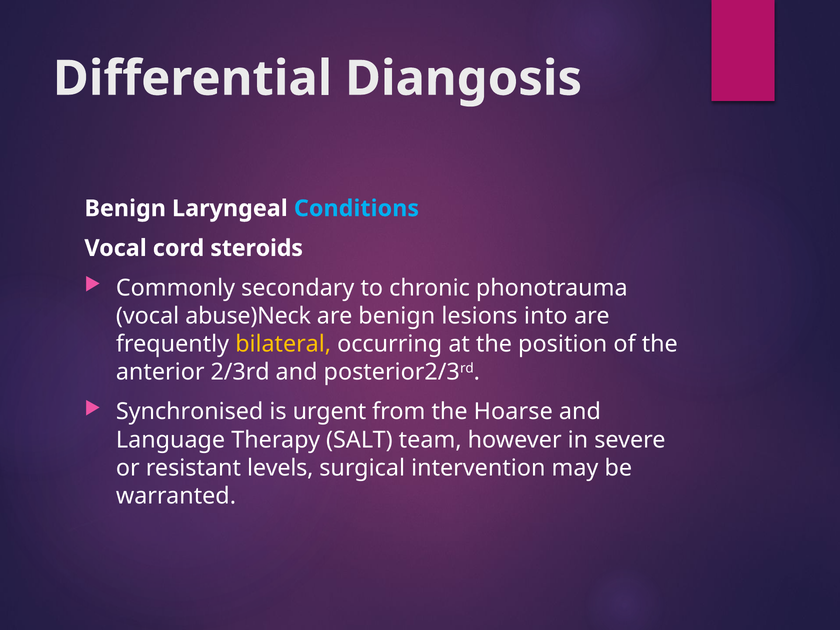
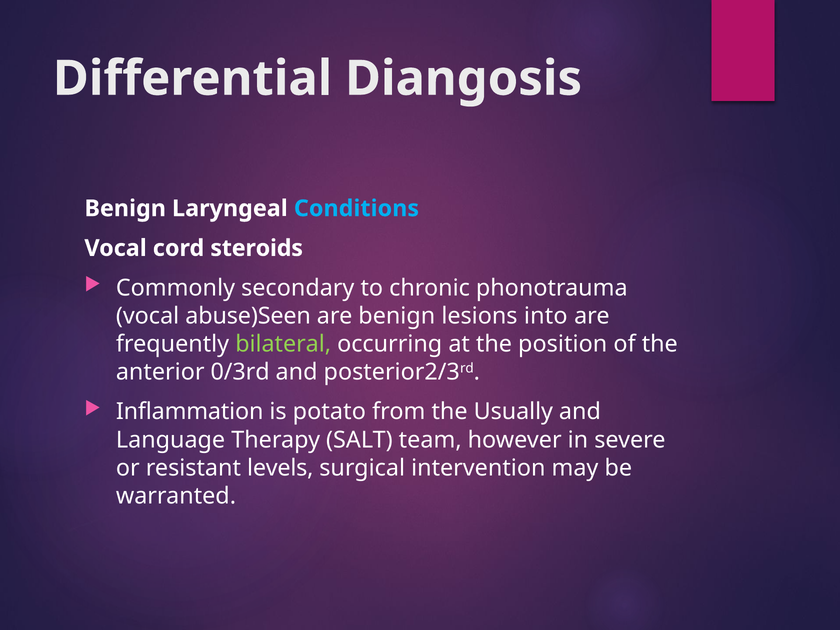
abuse)Neck: abuse)Neck -> abuse)Seen (248, 316)
bilateral colour: yellow -> light green (283, 344)
2/3rd: 2/3rd -> 0/3rd (240, 372)
Synchronised: Synchronised -> Inflammation (190, 412)
urgent: urgent -> potato (329, 412)
Hoarse: Hoarse -> Usually (513, 412)
